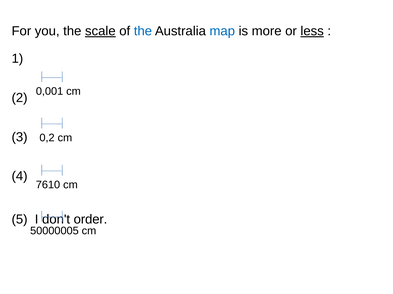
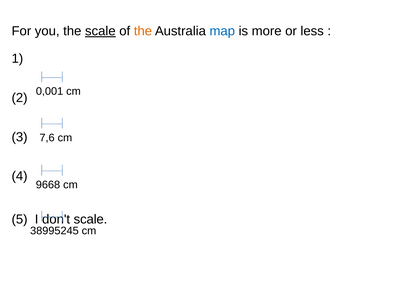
the colour: blue -> orange (143, 31)
less underline: present -> none (312, 31)
0,2: 0,2 -> 7,6 (47, 138)
7610: 7610 -> 9668 (48, 185)
don't order: order -> scale (90, 220)
50000005: 50000005 -> 38995245 (54, 231)
